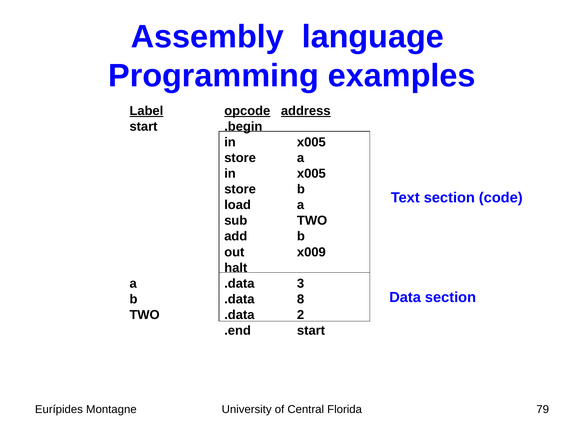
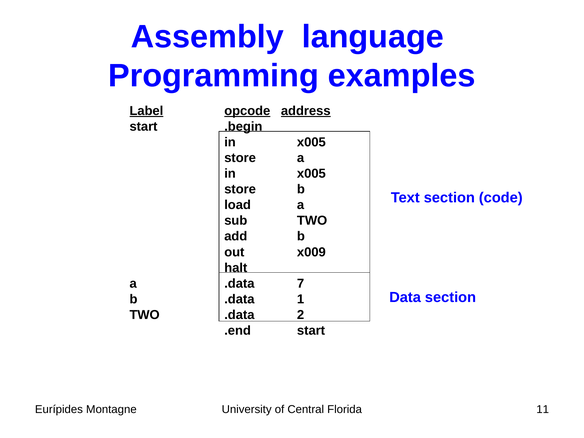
3: 3 -> 7 (301, 283)
8: 8 -> 1 (301, 299)
79: 79 -> 11 (543, 409)
